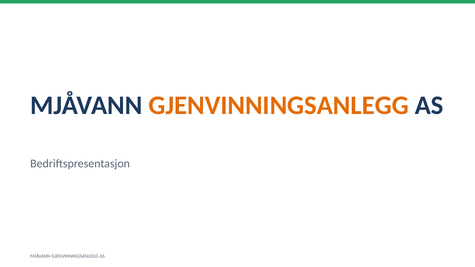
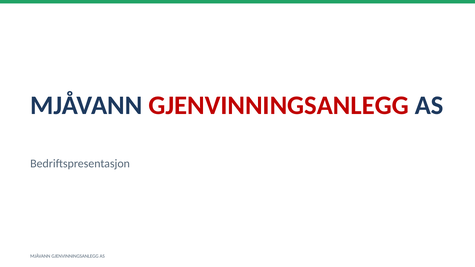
GJENVINNINGSANLEGG colour: orange -> red (279, 105)
